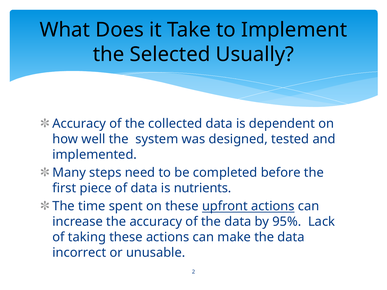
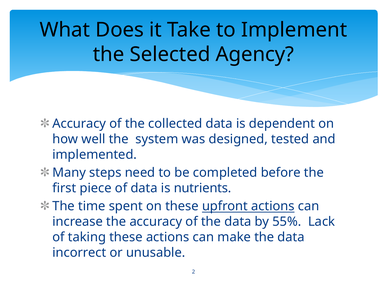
Usually: Usually -> Agency (255, 55)
95%: 95% -> 55% (287, 222)
